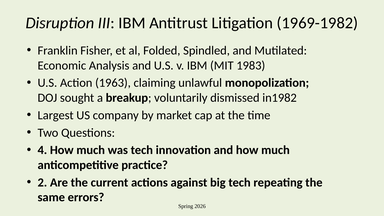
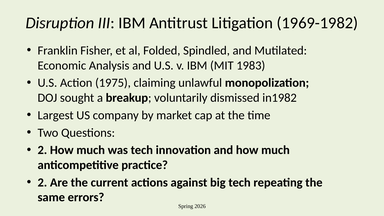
1963: 1963 -> 1975 (113, 83)
4: 4 -> 2 (42, 150)
